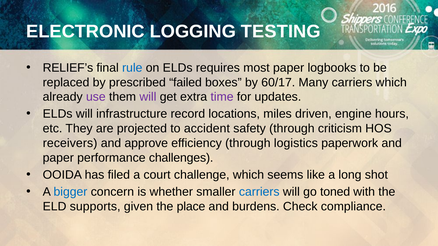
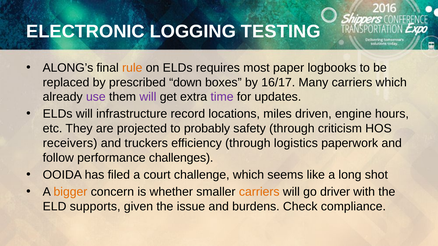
RELIEF’s: RELIEF’s -> ALONG’s (68, 68)
rule colour: blue -> orange (132, 68)
failed: failed -> down (186, 82)
60/17: 60/17 -> 16/17 (278, 82)
accident: accident -> probably (207, 129)
approve: approve -> truckers (146, 143)
paper: paper -> follow (58, 158)
bigger colour: blue -> orange (70, 192)
carriers colour: blue -> orange (259, 192)
toned: toned -> driver (335, 192)
place: place -> issue (191, 207)
